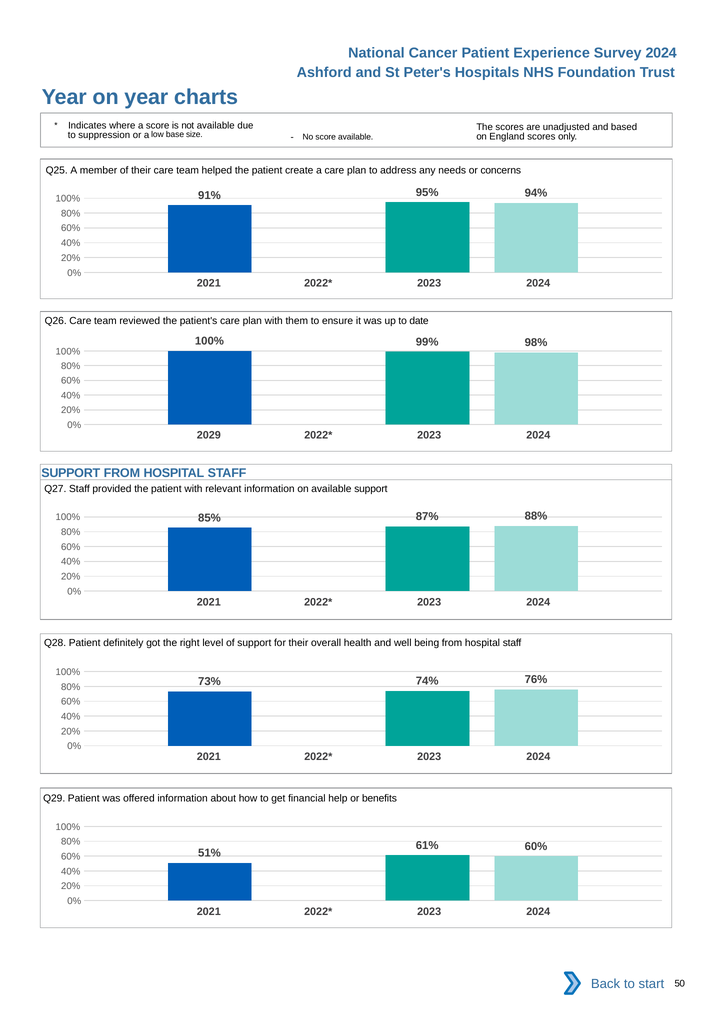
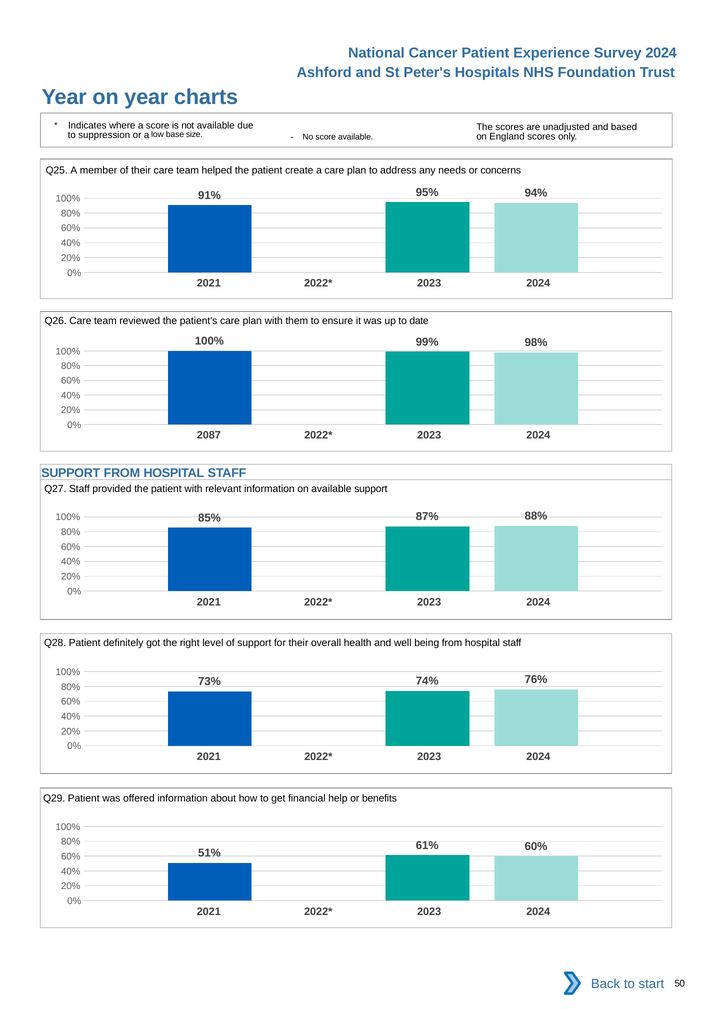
2029: 2029 -> 2087 (209, 435)
